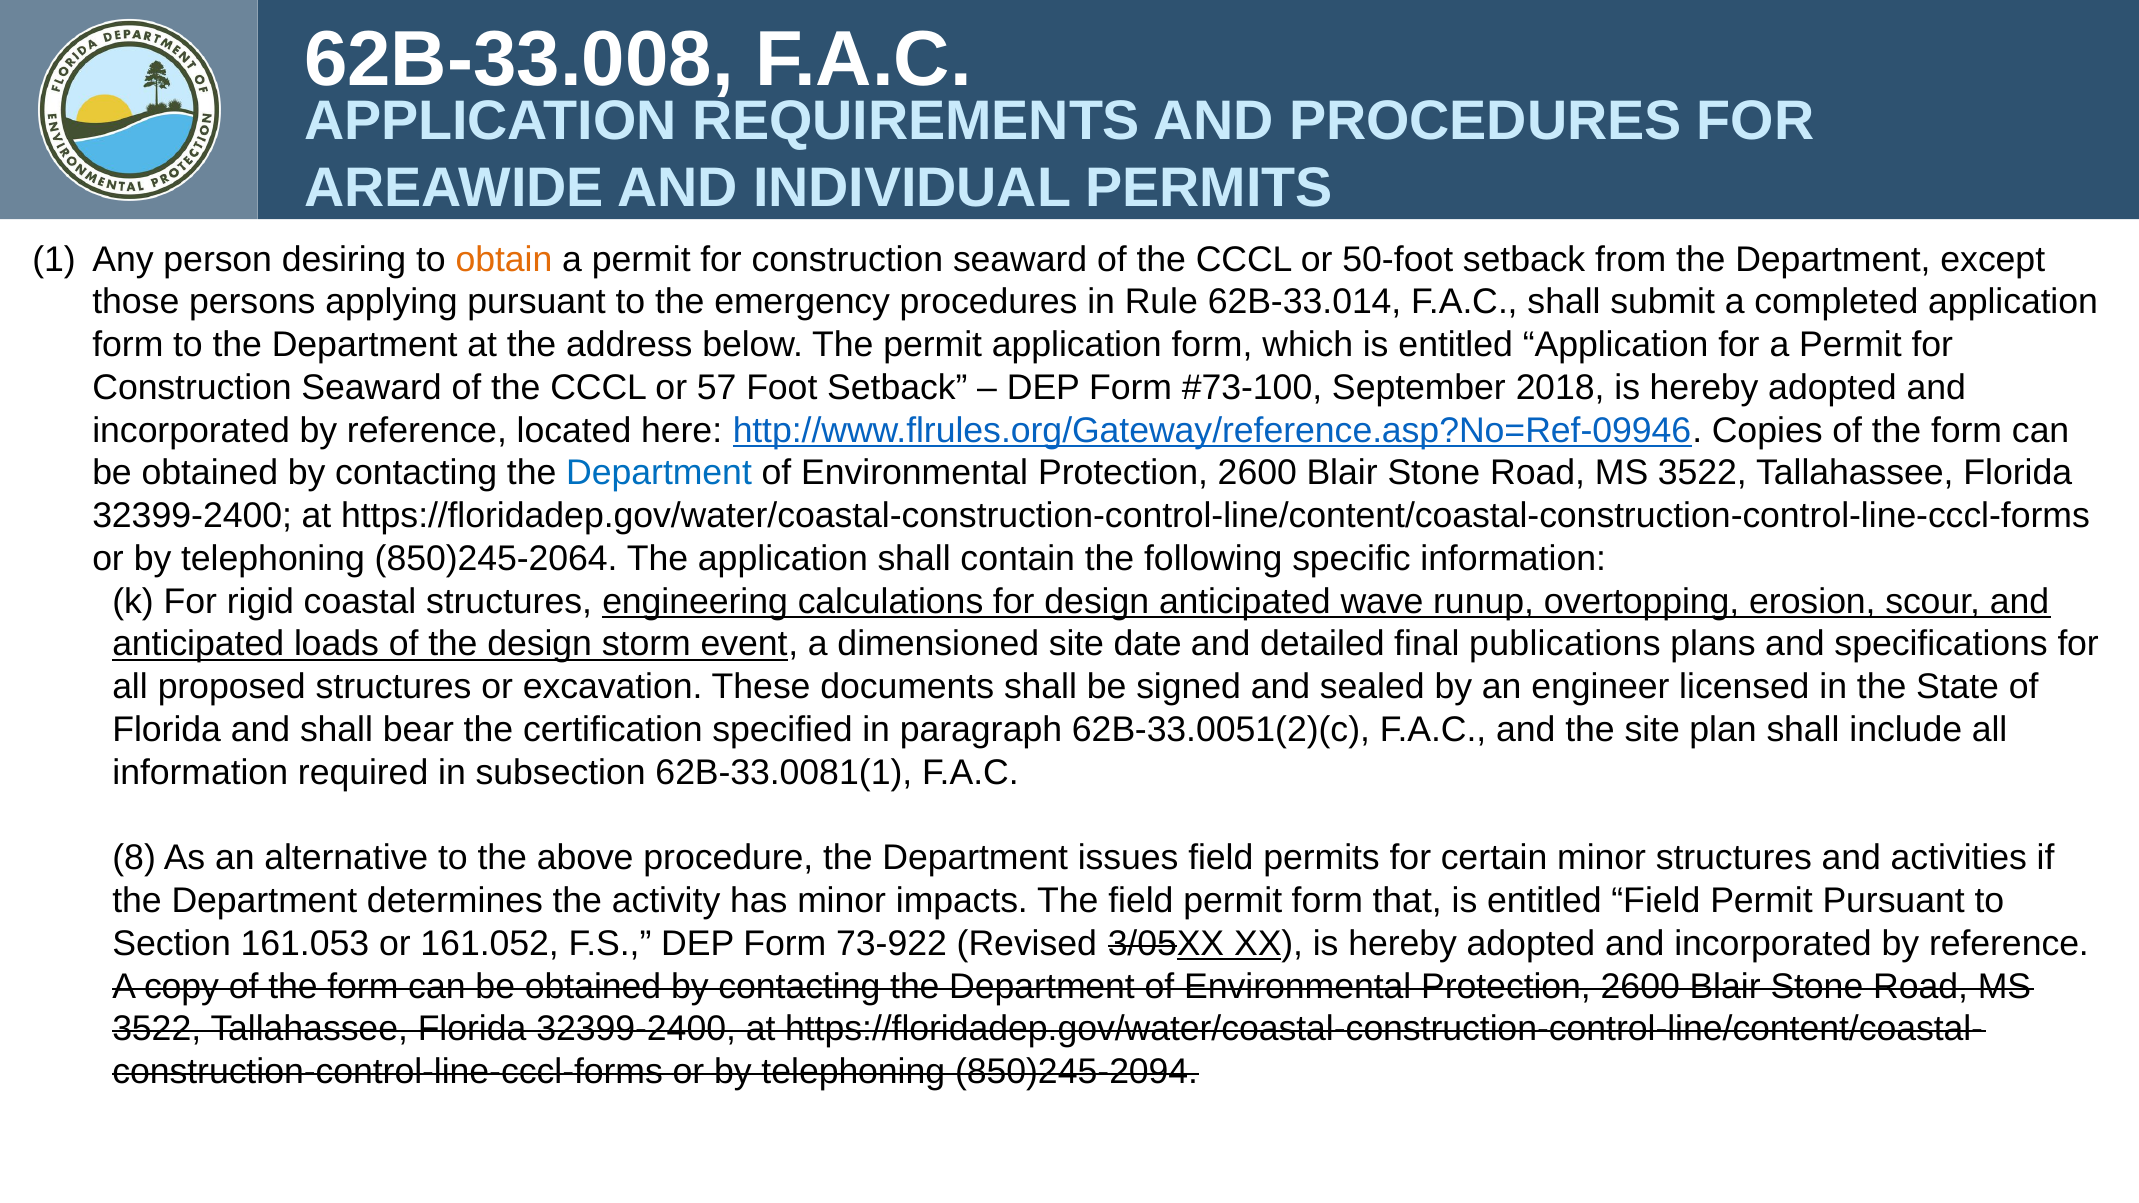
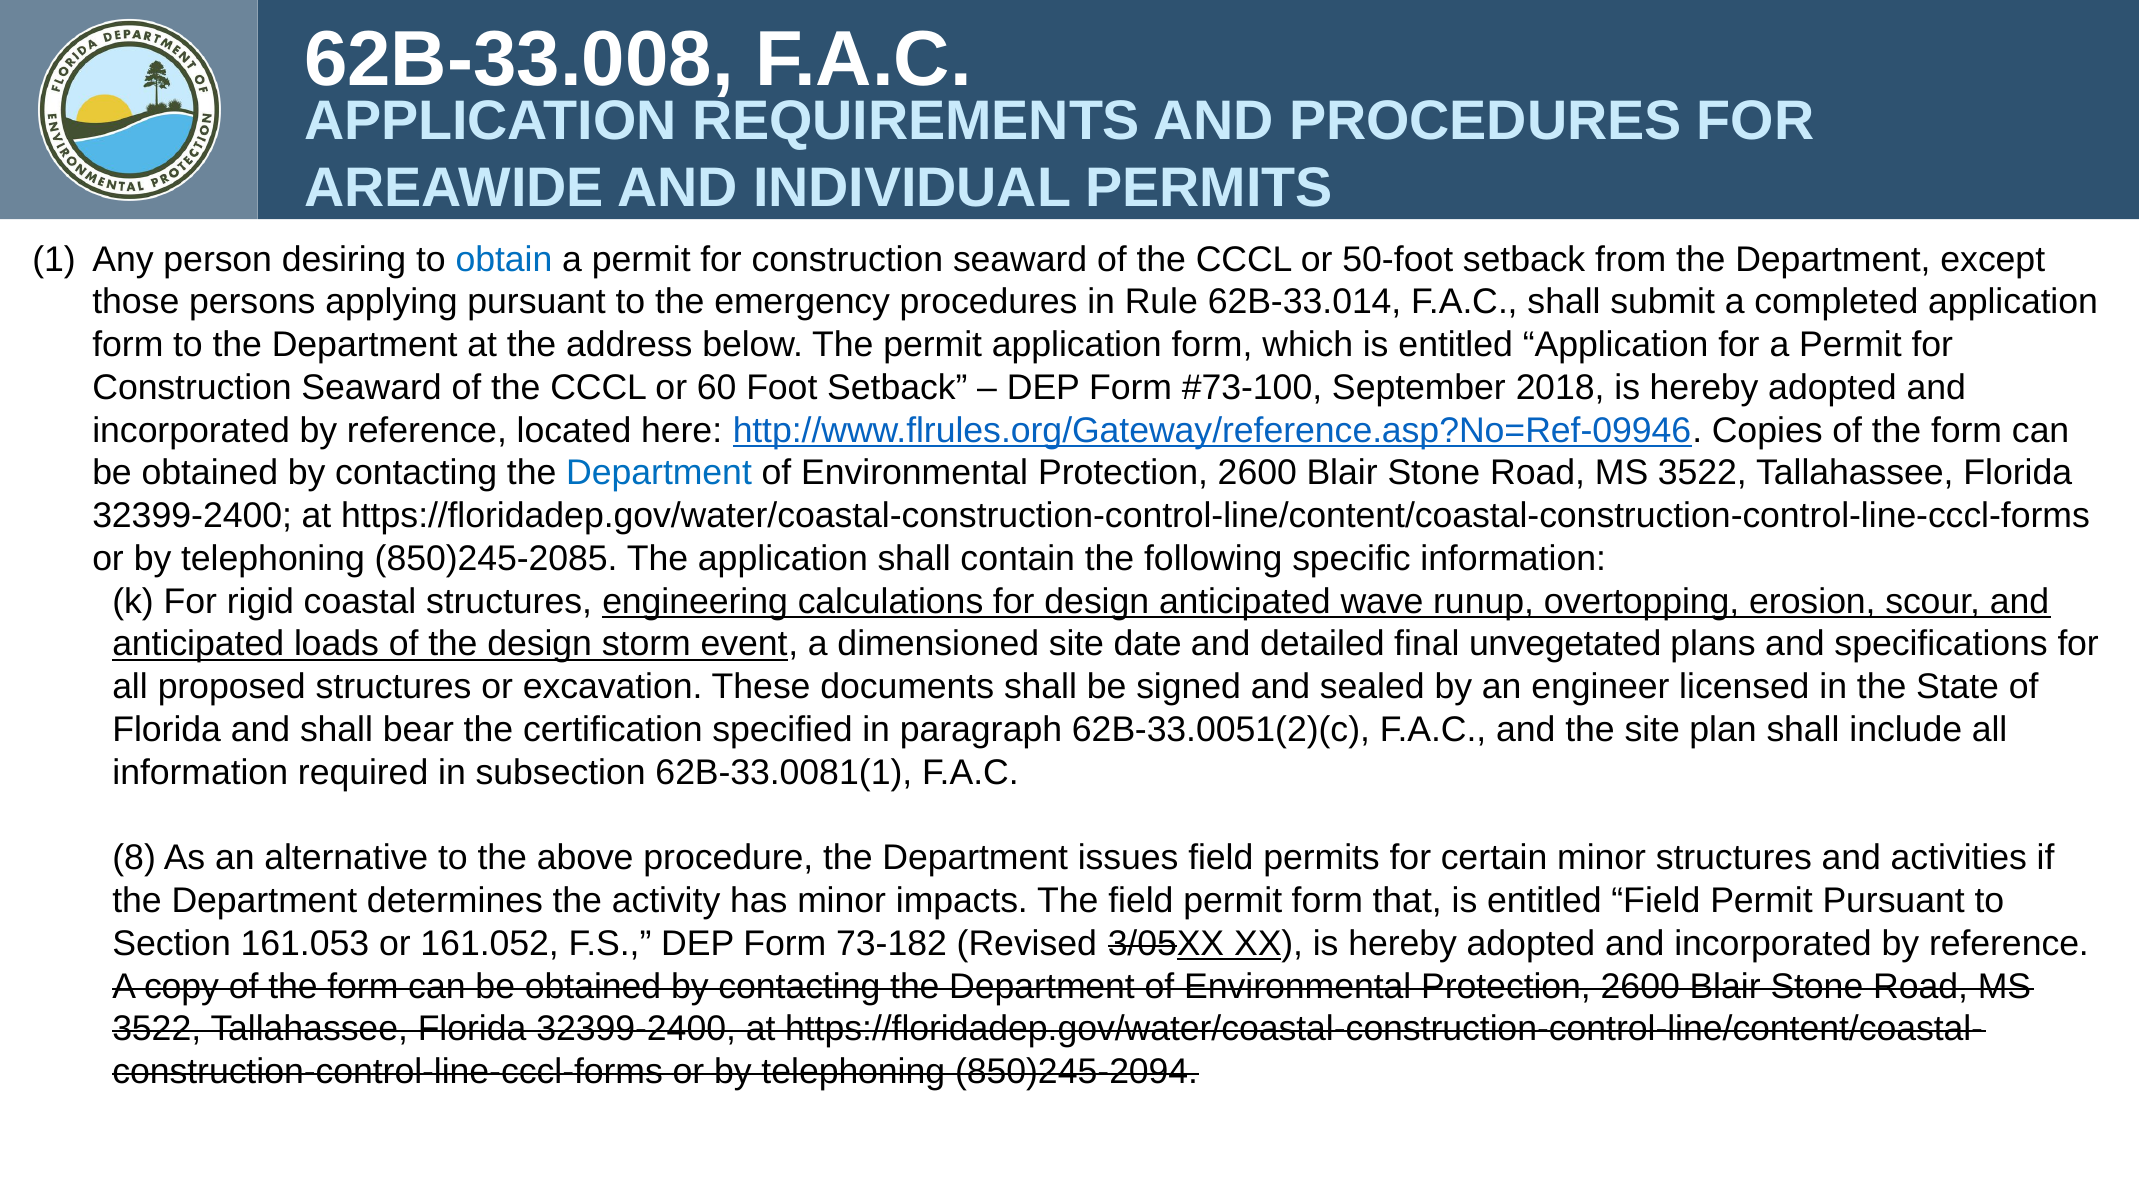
obtain colour: orange -> blue (504, 260)
57: 57 -> 60 (717, 388)
850)245-2064: 850)245-2064 -> 850)245-2085 (496, 559)
publications: publications -> unvegetated (1565, 644)
73-922: 73-922 -> 73-182 (891, 944)
